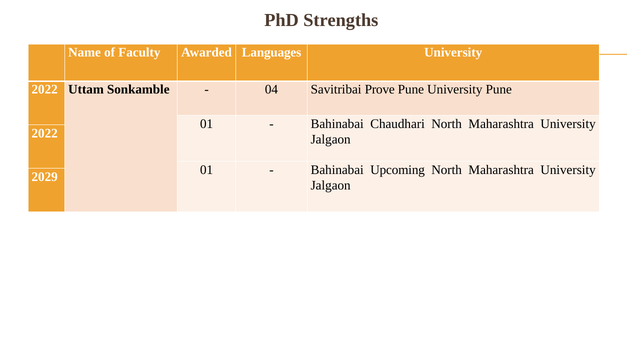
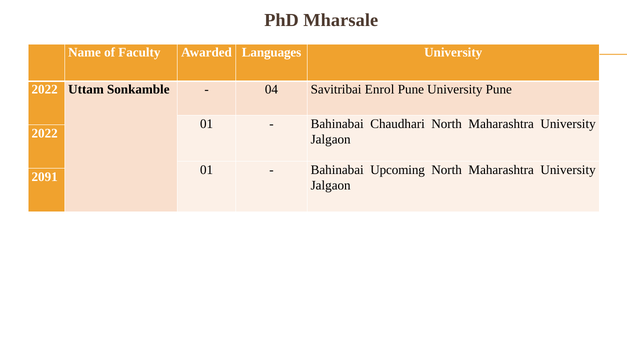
Strengths: Strengths -> Mharsale (341, 20)
Prove: Prove -> Enrol (380, 90)
2029: 2029 -> 2091 (45, 177)
